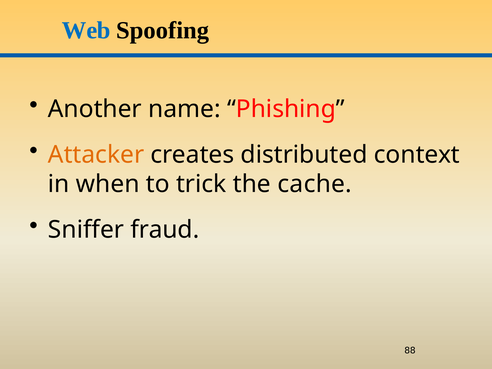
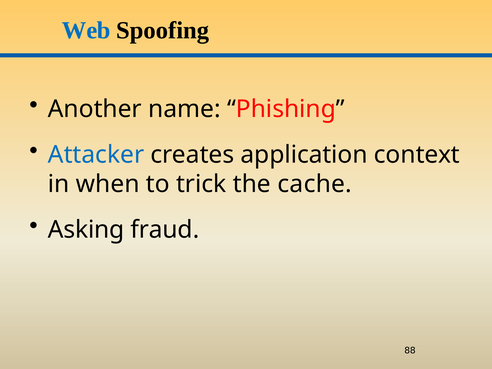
Attacker colour: orange -> blue (96, 155)
distributed: distributed -> application (304, 155)
Sniffer: Sniffer -> Asking (86, 230)
